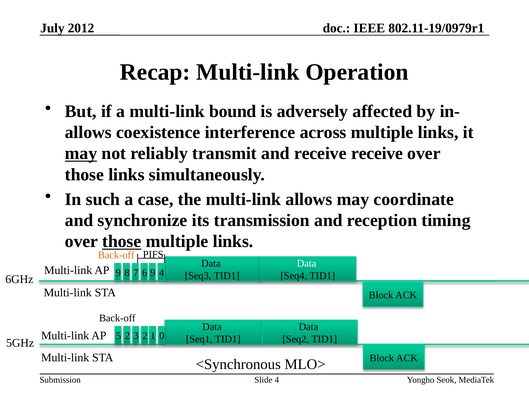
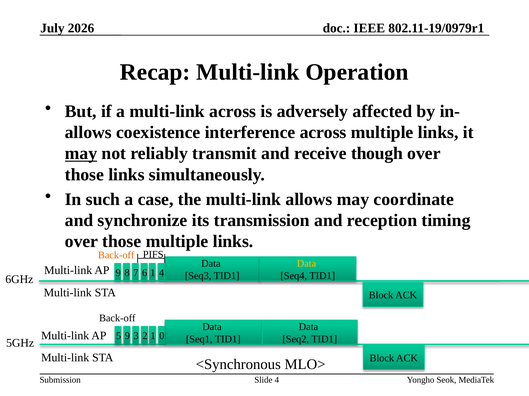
2012: 2012 -> 2026 (81, 28)
multi-link bound: bound -> across (233, 111)
receive receive: receive -> though (377, 154)
those underline: present -> none (122, 242)
Data colour: white -> yellow (307, 264)
9: 9 -> 1 (153, 273)
5 2: 2 -> 9 (127, 336)
